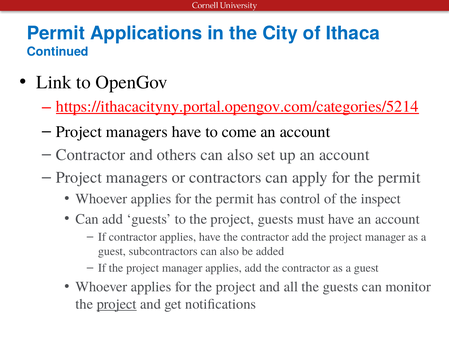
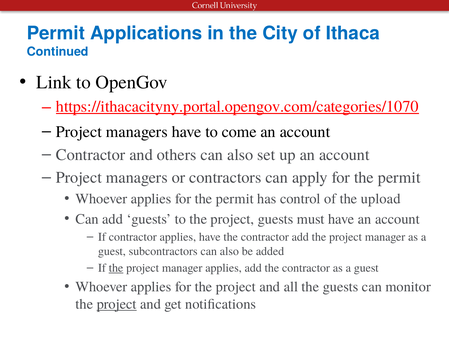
https://ithacacityny.portal.opengov.com/categories/5214: https://ithacacityny.portal.opengov.com/categories/5214 -> https://ithacacityny.portal.opengov.com/categories/1070 (237, 106)
inspect: inspect -> upload (381, 199)
the underline: none -> present (116, 268)
